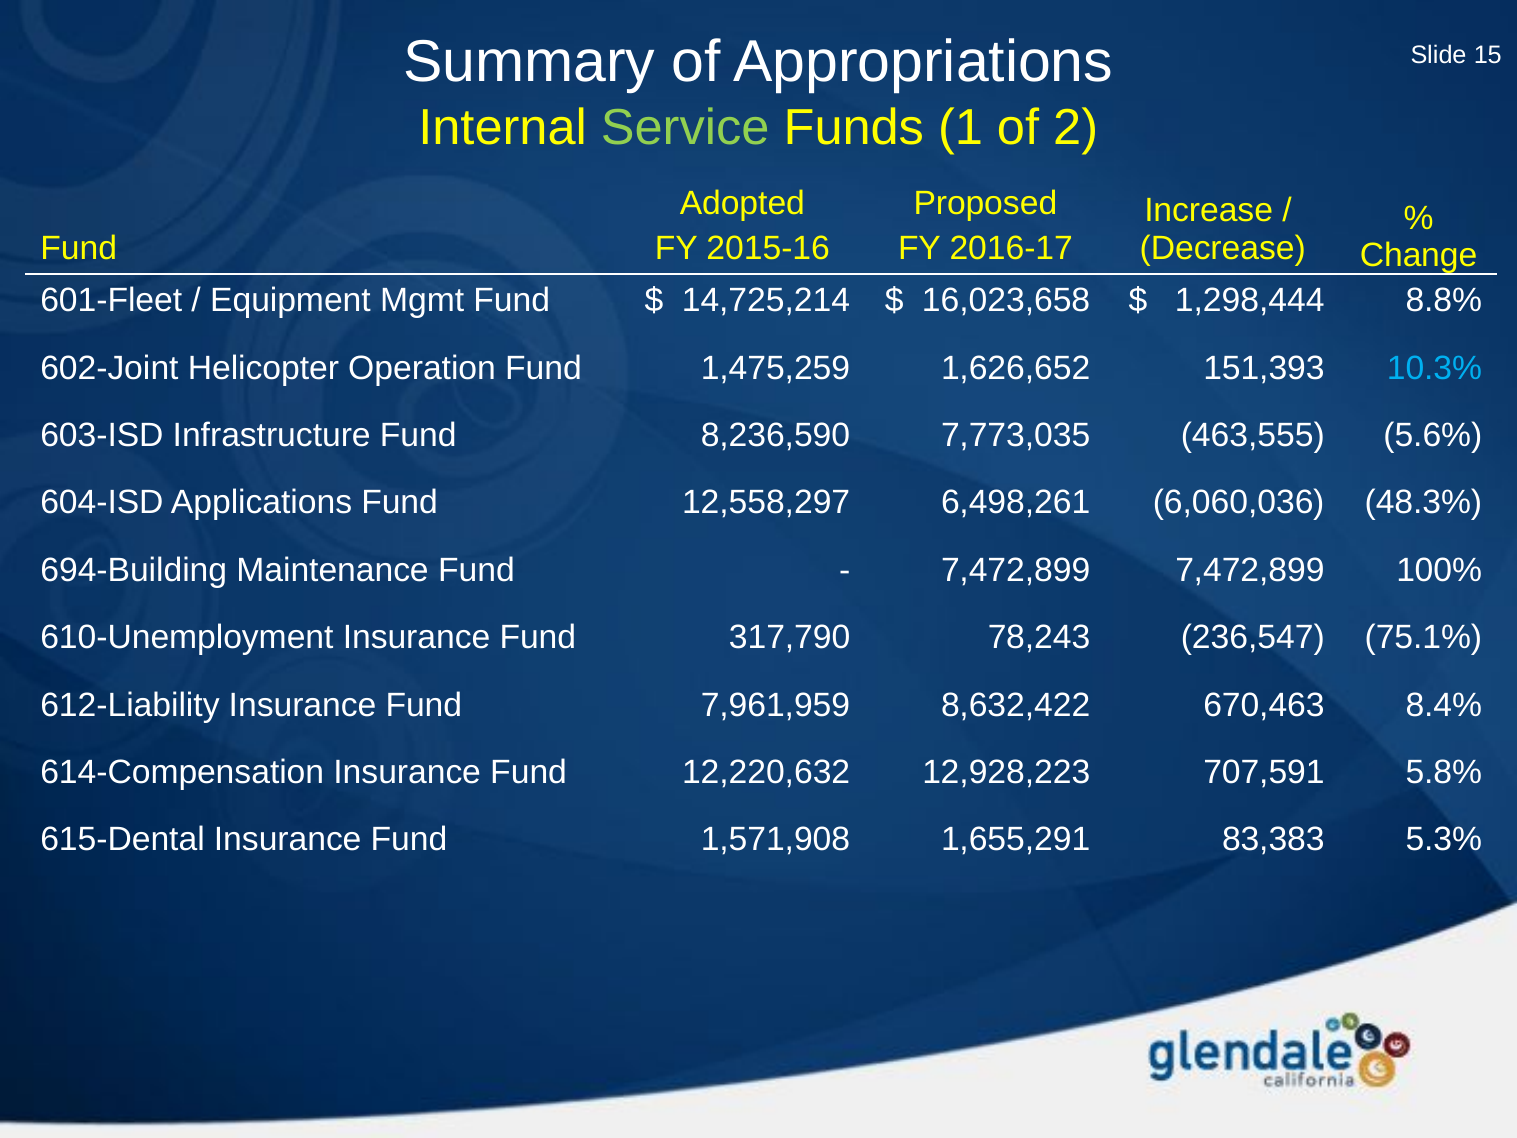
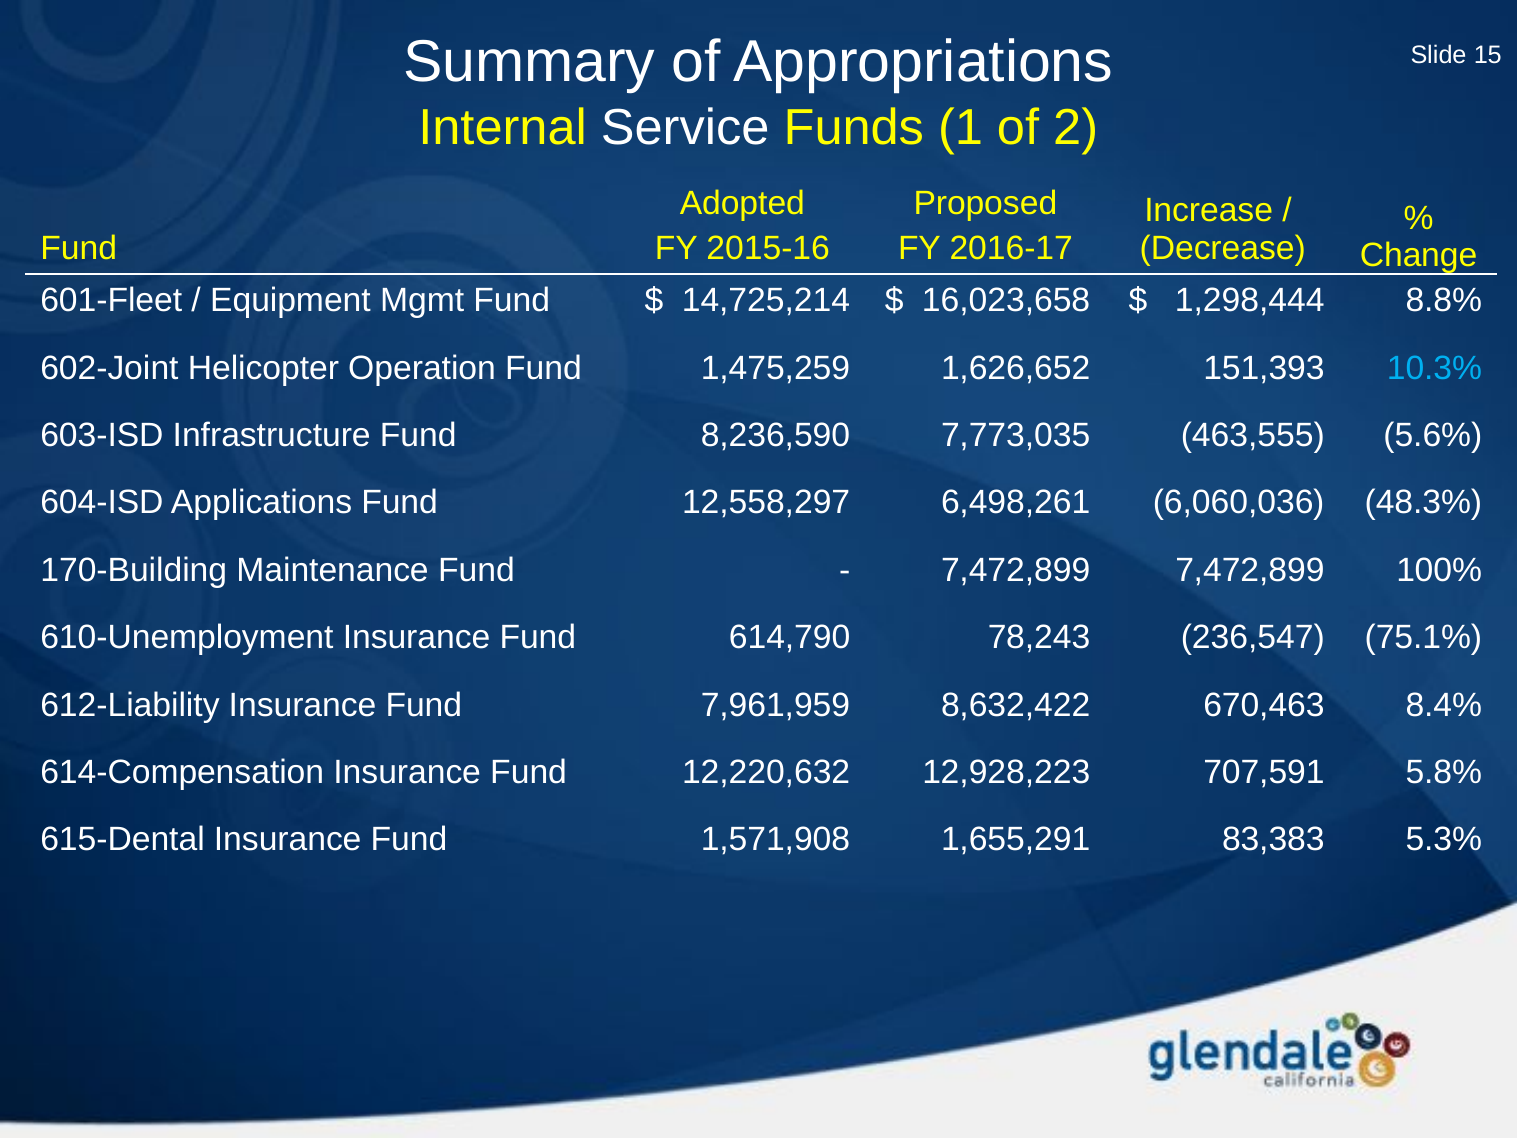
Service colour: light green -> white (685, 127)
694-Building: 694-Building -> 170-Building (134, 570)
317,790: 317,790 -> 614,790 (790, 637)
